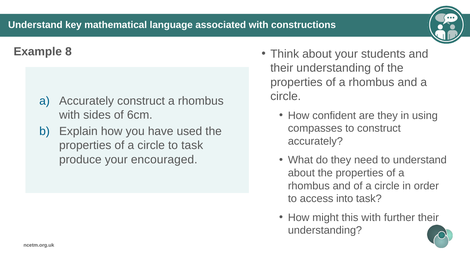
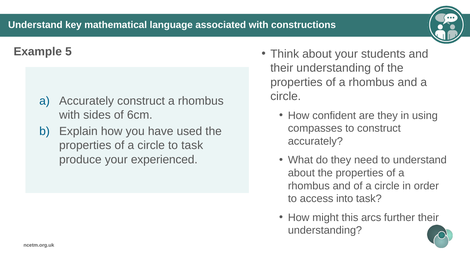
8: 8 -> 5 (68, 52)
encouraged: encouraged -> experienced (164, 160)
this with: with -> arcs (371, 218)
